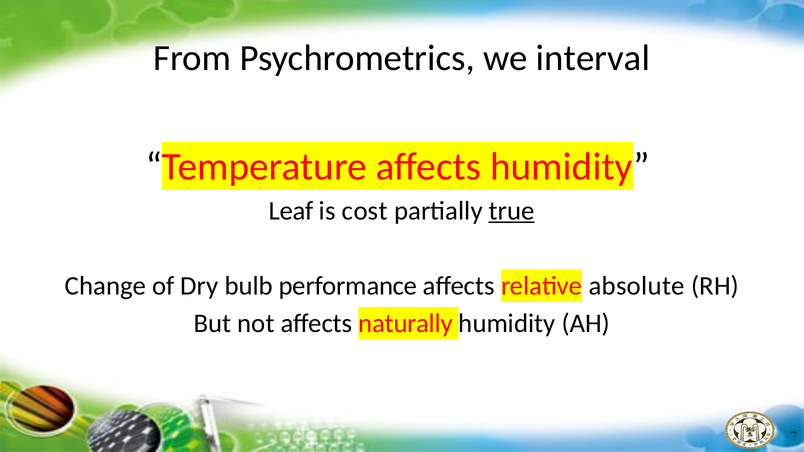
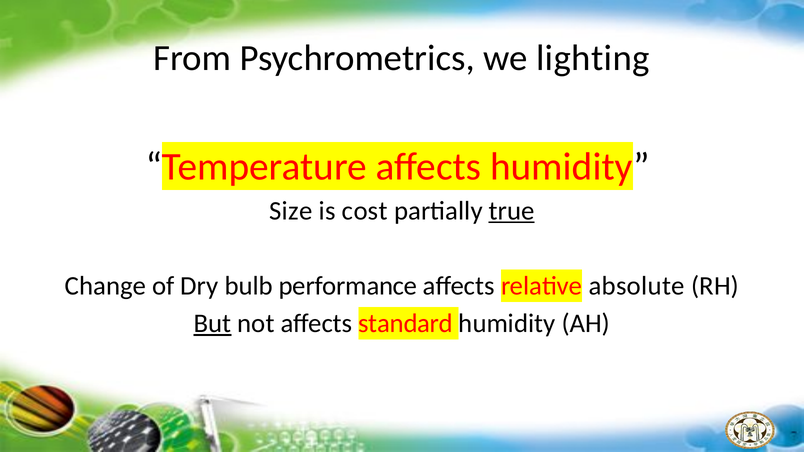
interval: interval -> lighting (593, 58)
Leaf: Leaf -> Size (291, 211)
But underline: none -> present (213, 324)
naturally: naturally -> standard (406, 324)
